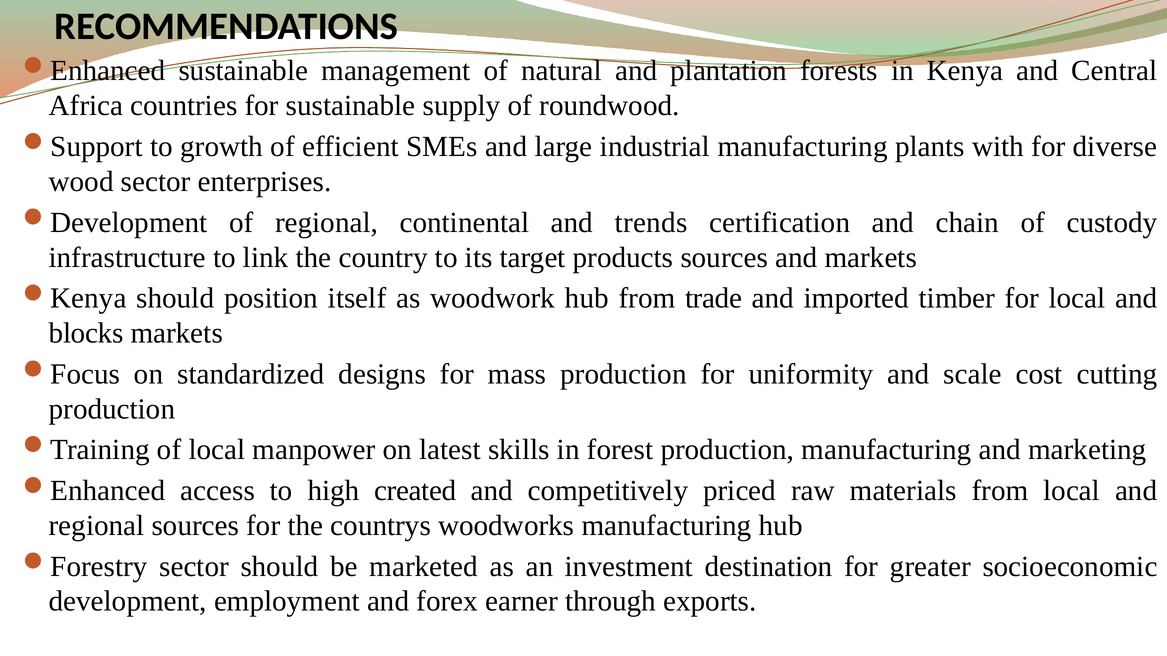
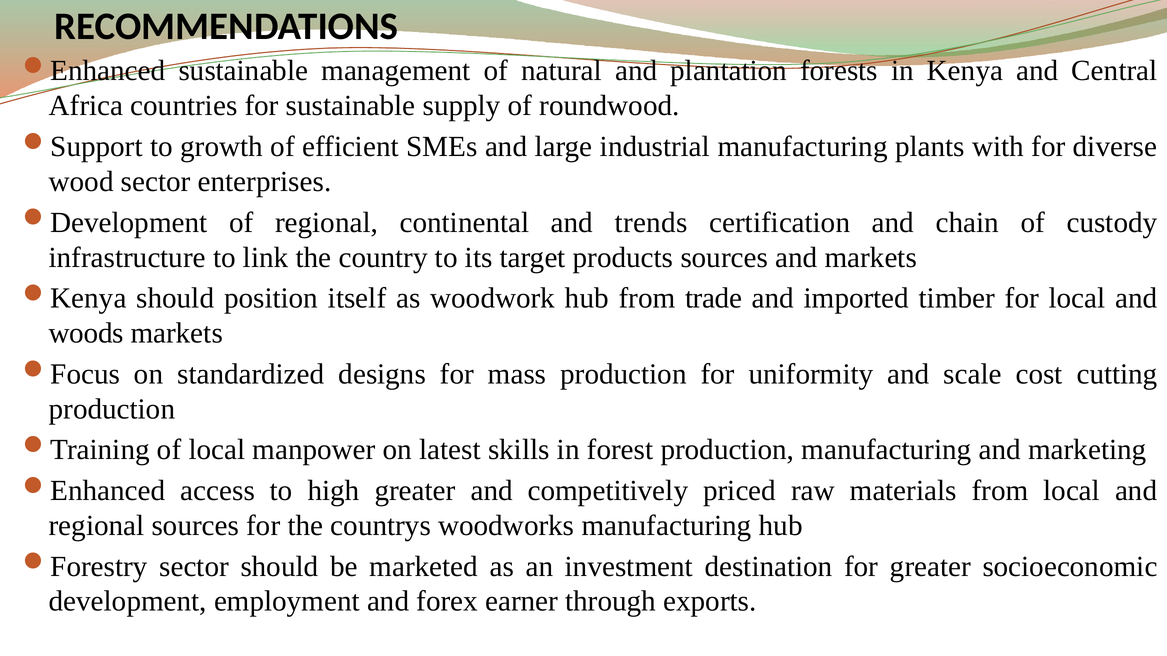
blocks: blocks -> woods (86, 333)
high created: created -> greater (415, 491)
